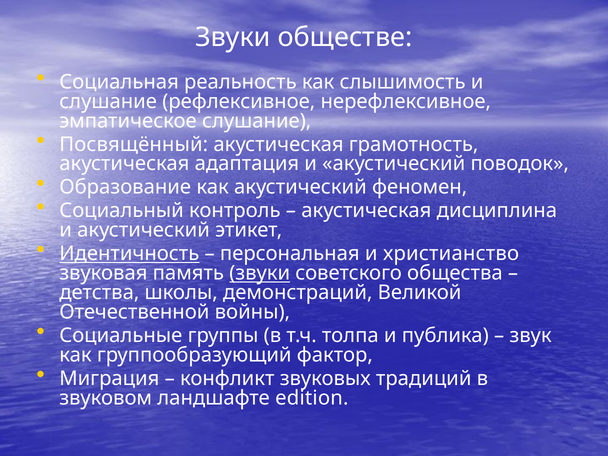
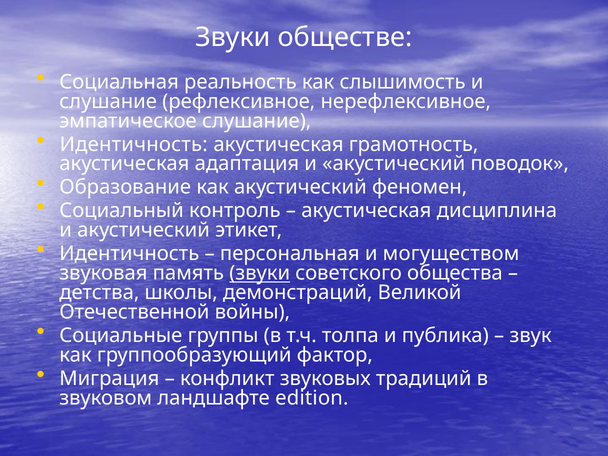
Посвящённый: Посвящённый -> Идентичность (134, 144)
Идентичность underline: present -> none (129, 254)
христианство: христианство -> могуществом (451, 254)
